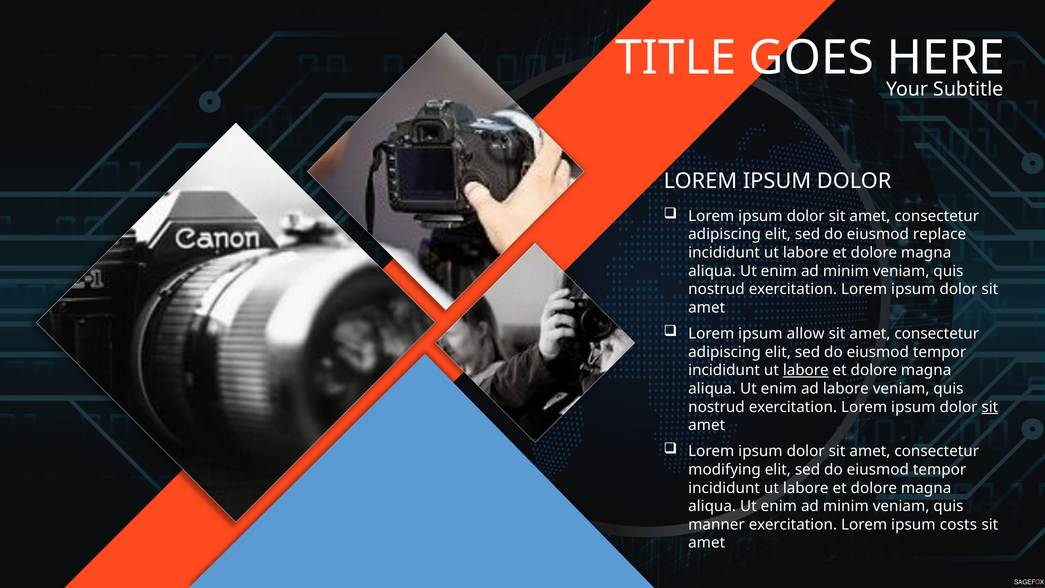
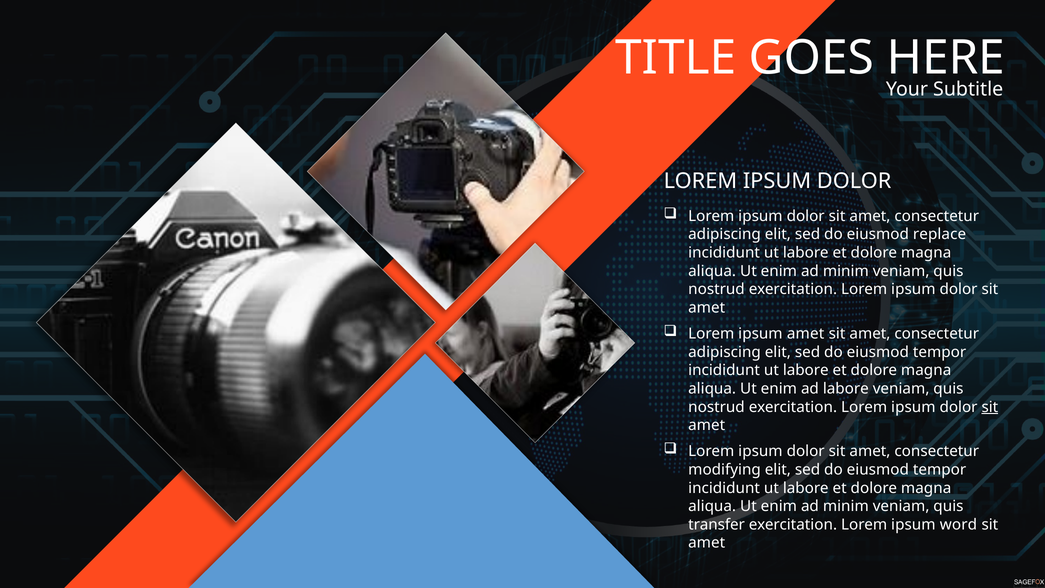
ipsum allow: allow -> amet (806, 334)
labore underline: present -> none (806, 370)
manner: manner -> transfer (717, 524)
costs: costs -> word (958, 524)
